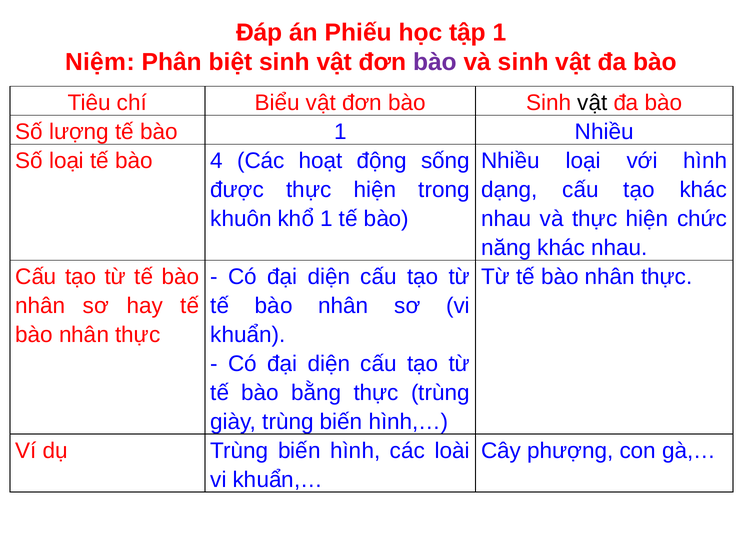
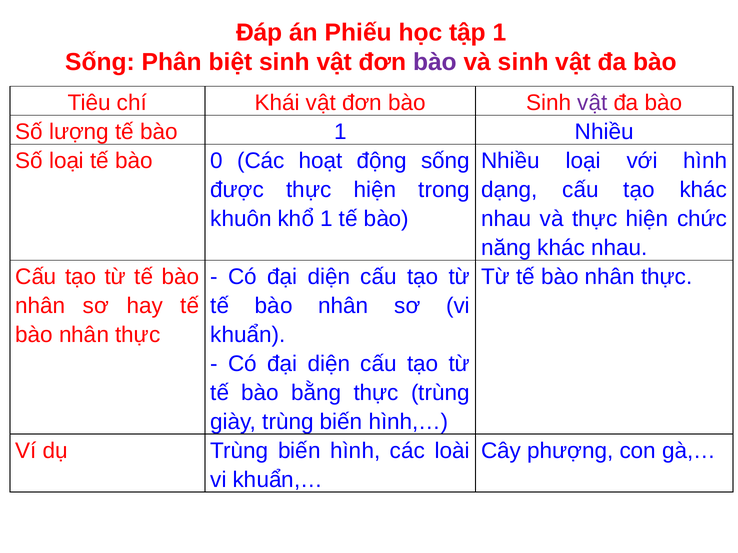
Niệm: Niệm -> Sống (100, 62)
Biểu: Biểu -> Khái (277, 103)
vật colour: black -> purple (592, 103)
4: 4 -> 0 (217, 161)
